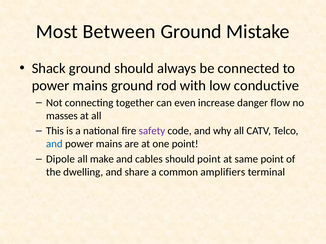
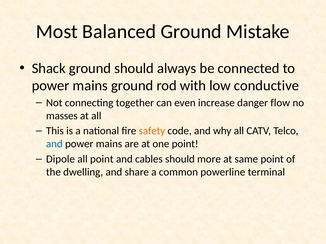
Between: Between -> Balanced (119, 32)
safety colour: purple -> orange (152, 131)
all make: make -> point (102, 159)
should point: point -> more (209, 159)
amplifiers: amplifiers -> powerline (223, 172)
